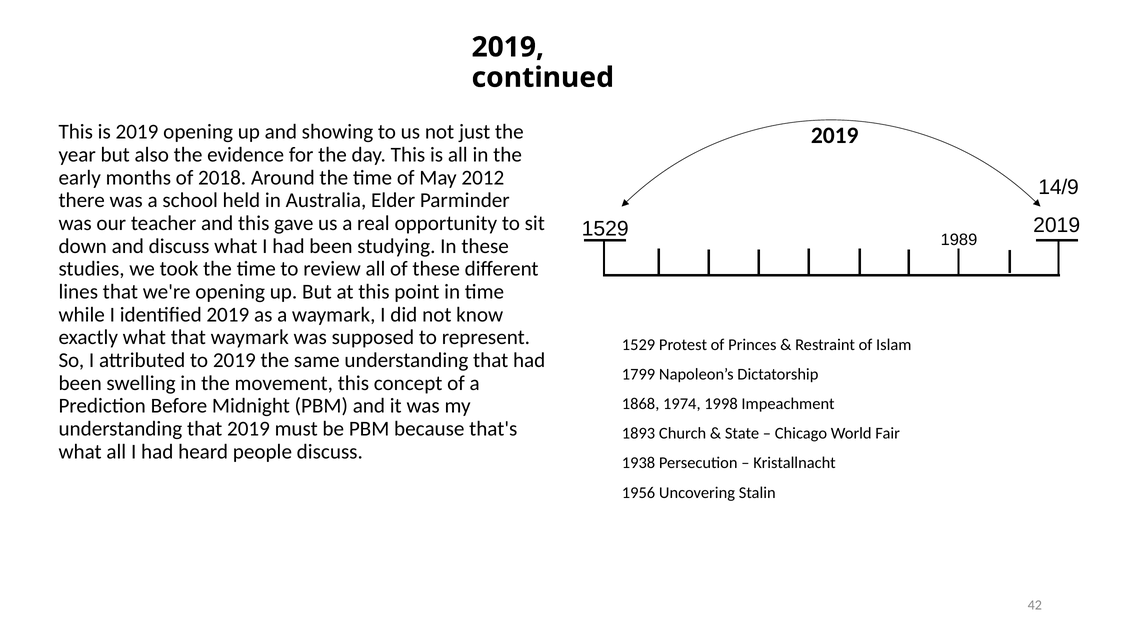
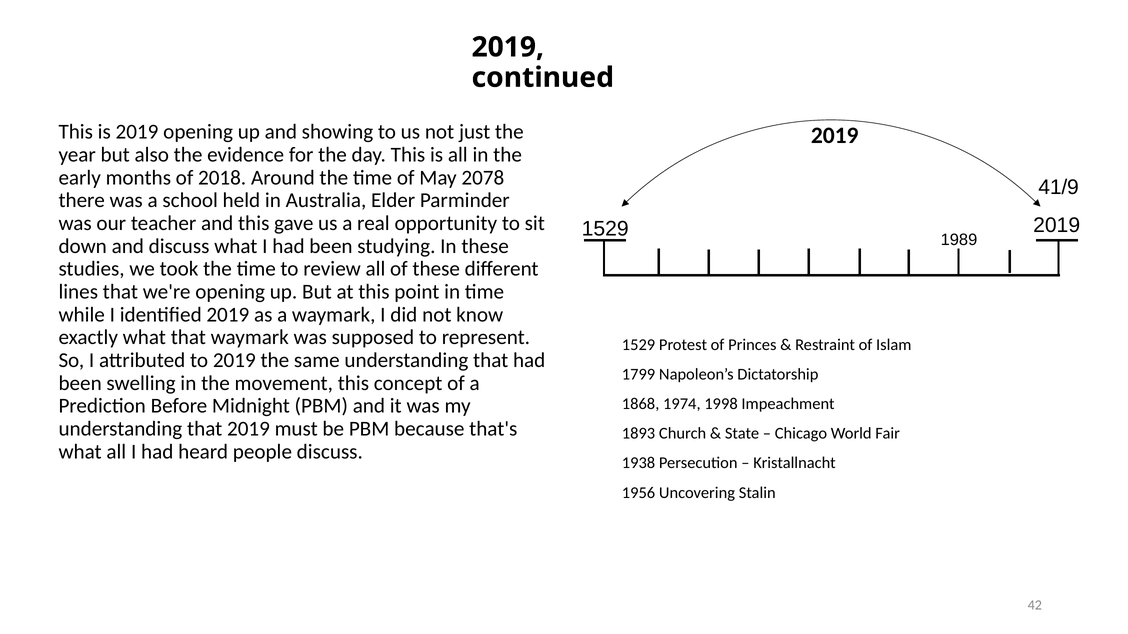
2012: 2012 -> 2078 (483, 178)
14/9: 14/9 -> 41/9 (1059, 188)
